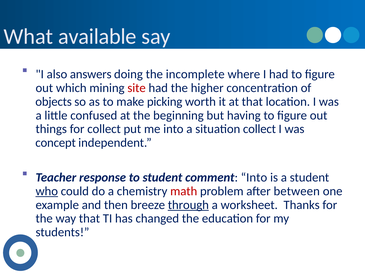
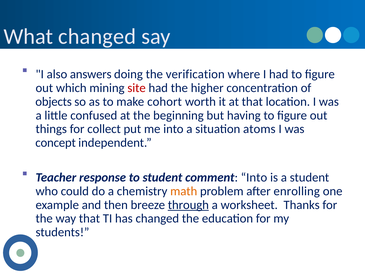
What available: available -> changed (97, 37)
incomplete: incomplete -> verification (195, 74)
picking: picking -> cohort (165, 102)
situation collect: collect -> atoms (259, 129)
who underline: present -> none (47, 191)
math colour: red -> orange (184, 191)
between: between -> enrolling (297, 191)
